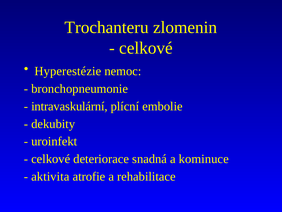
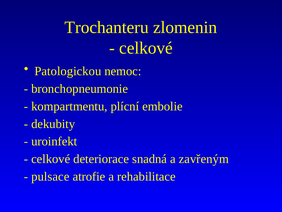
Hyperestézie: Hyperestézie -> Patologickou (68, 71)
intravaskulární: intravaskulární -> kompartmentu (69, 106)
kominuce: kominuce -> zavřeným (204, 159)
aktivita: aktivita -> pulsace (50, 176)
